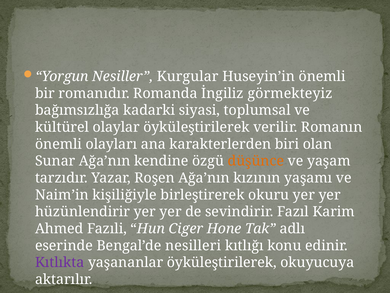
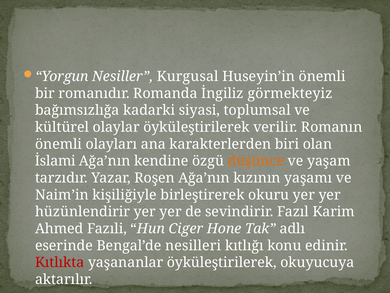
Kurgular: Kurgular -> Kurgusal (188, 76)
Sunar: Sunar -> İslami (55, 161)
Kıtlıkta colour: purple -> red (60, 262)
